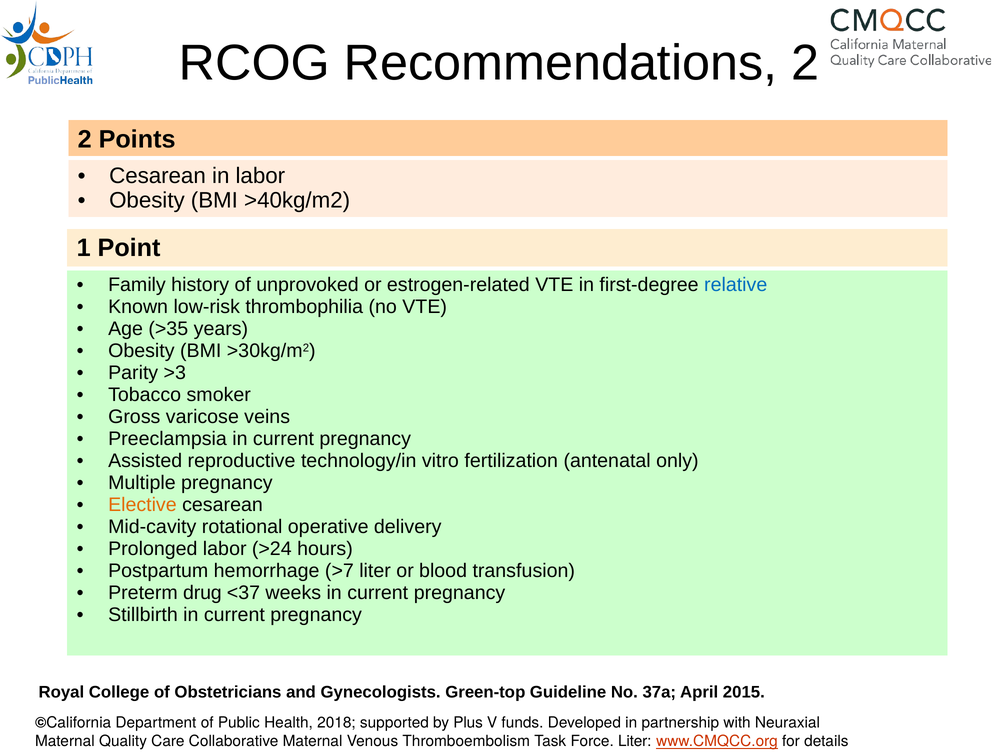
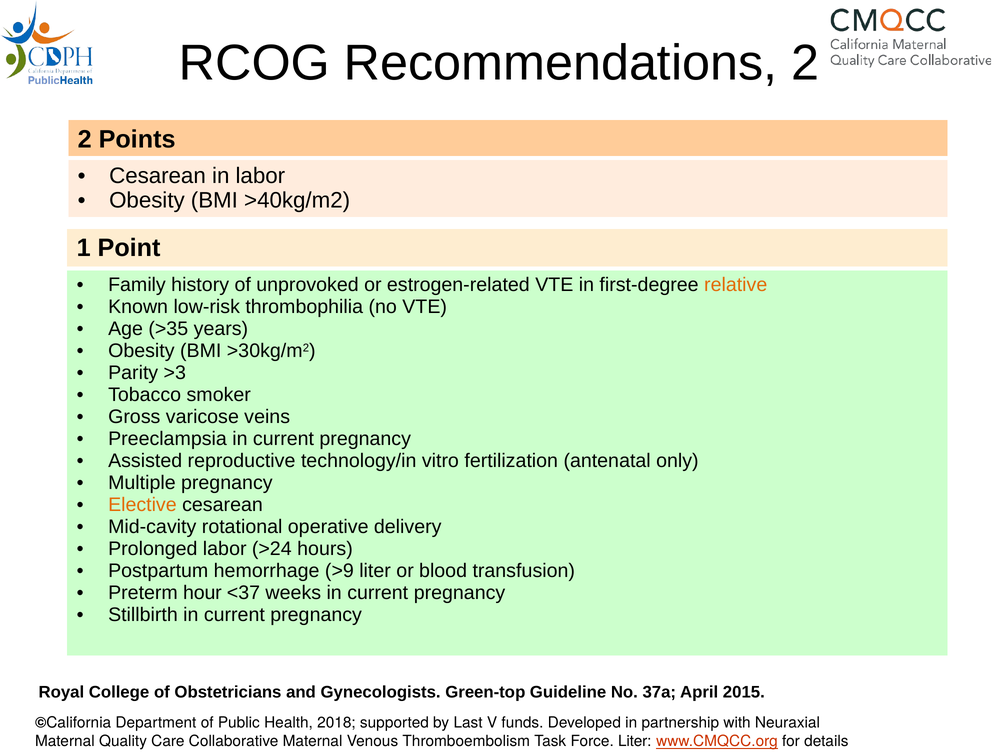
relative colour: blue -> orange (736, 285)
>7: >7 -> >9 (339, 571)
drug: drug -> hour (202, 593)
Plus: Plus -> Last (468, 723)
